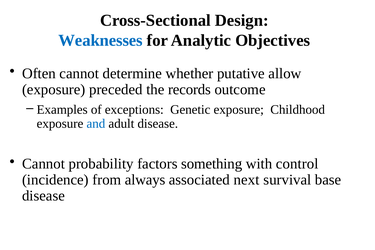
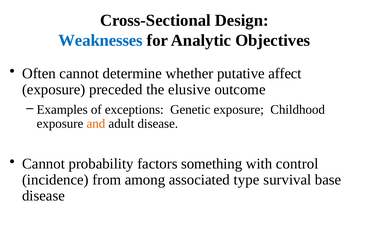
allow: allow -> affect (285, 73)
records: records -> elusive (189, 89)
and colour: blue -> orange (96, 124)
always: always -> among (145, 180)
next: next -> type (247, 180)
